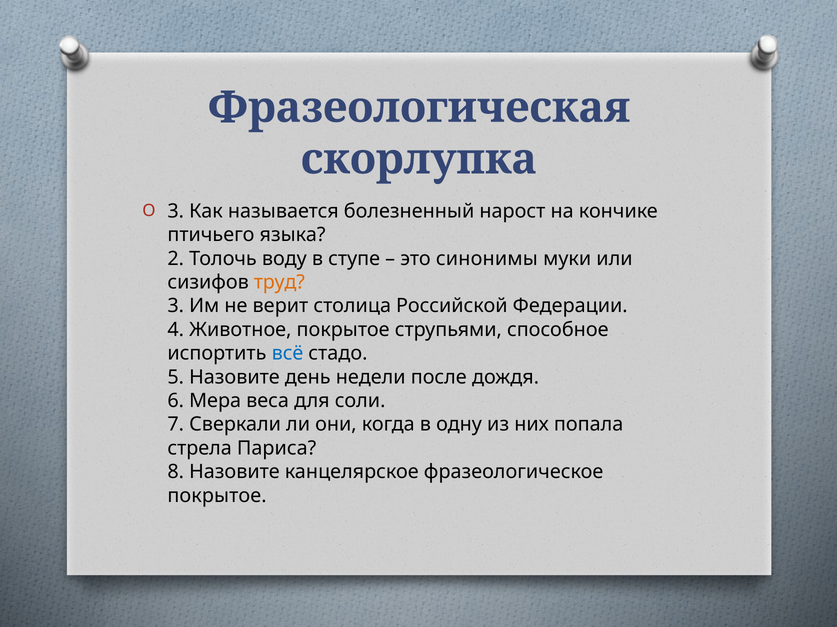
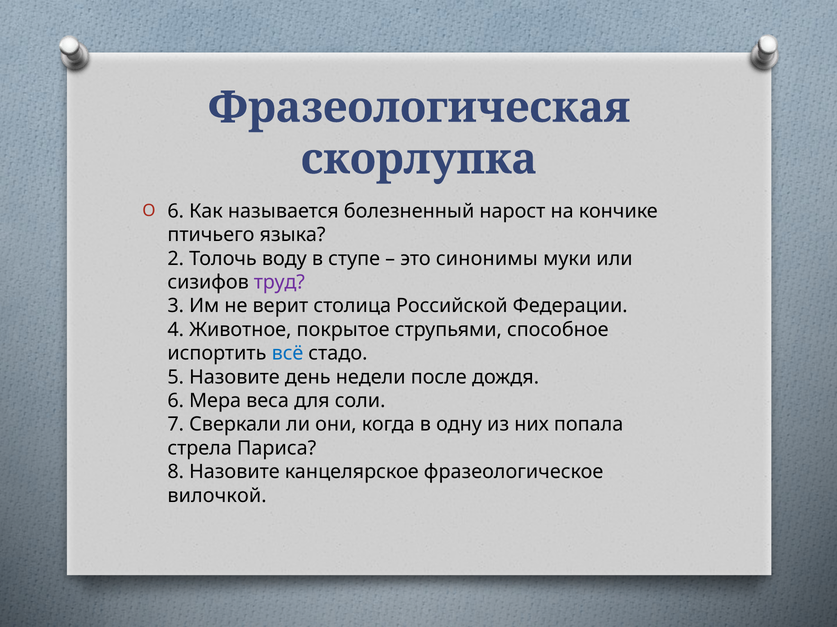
3: 3 -> 6 (176, 211)
труд colour: orange -> purple (279, 283)
покрытое: покрытое -> вилочкой (217, 496)
